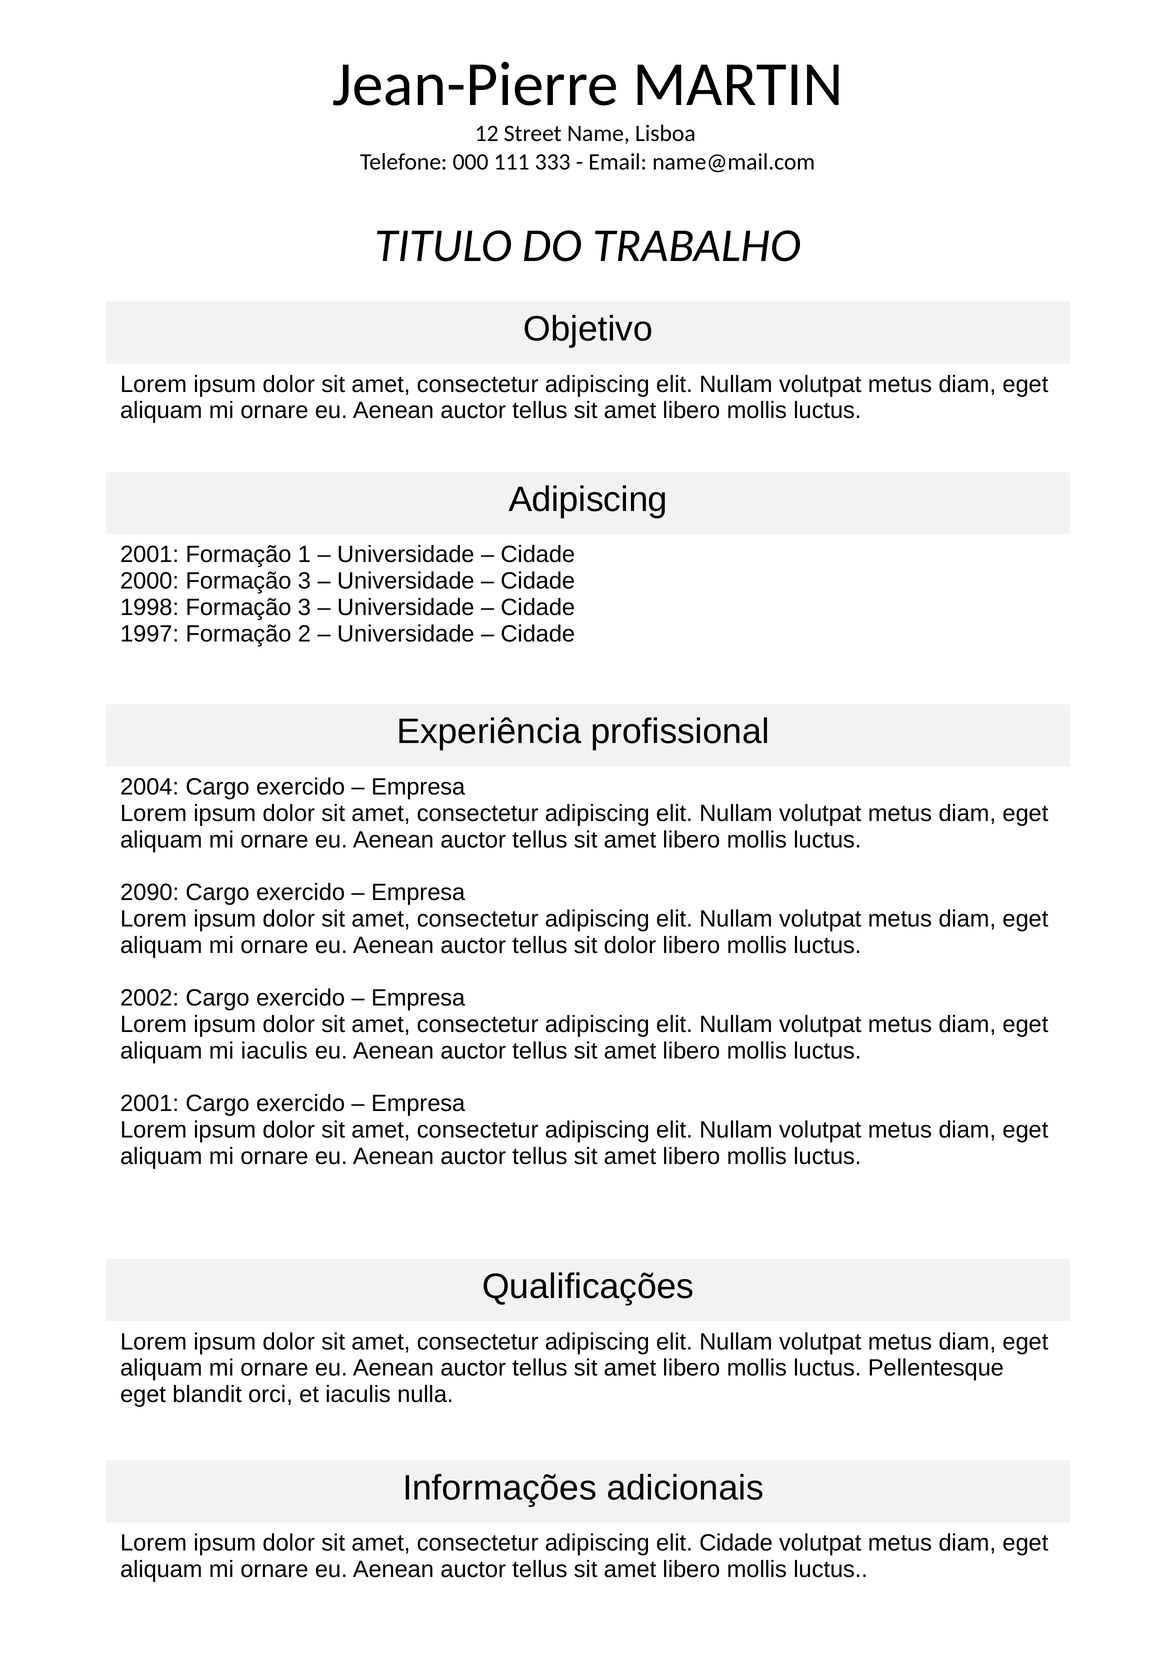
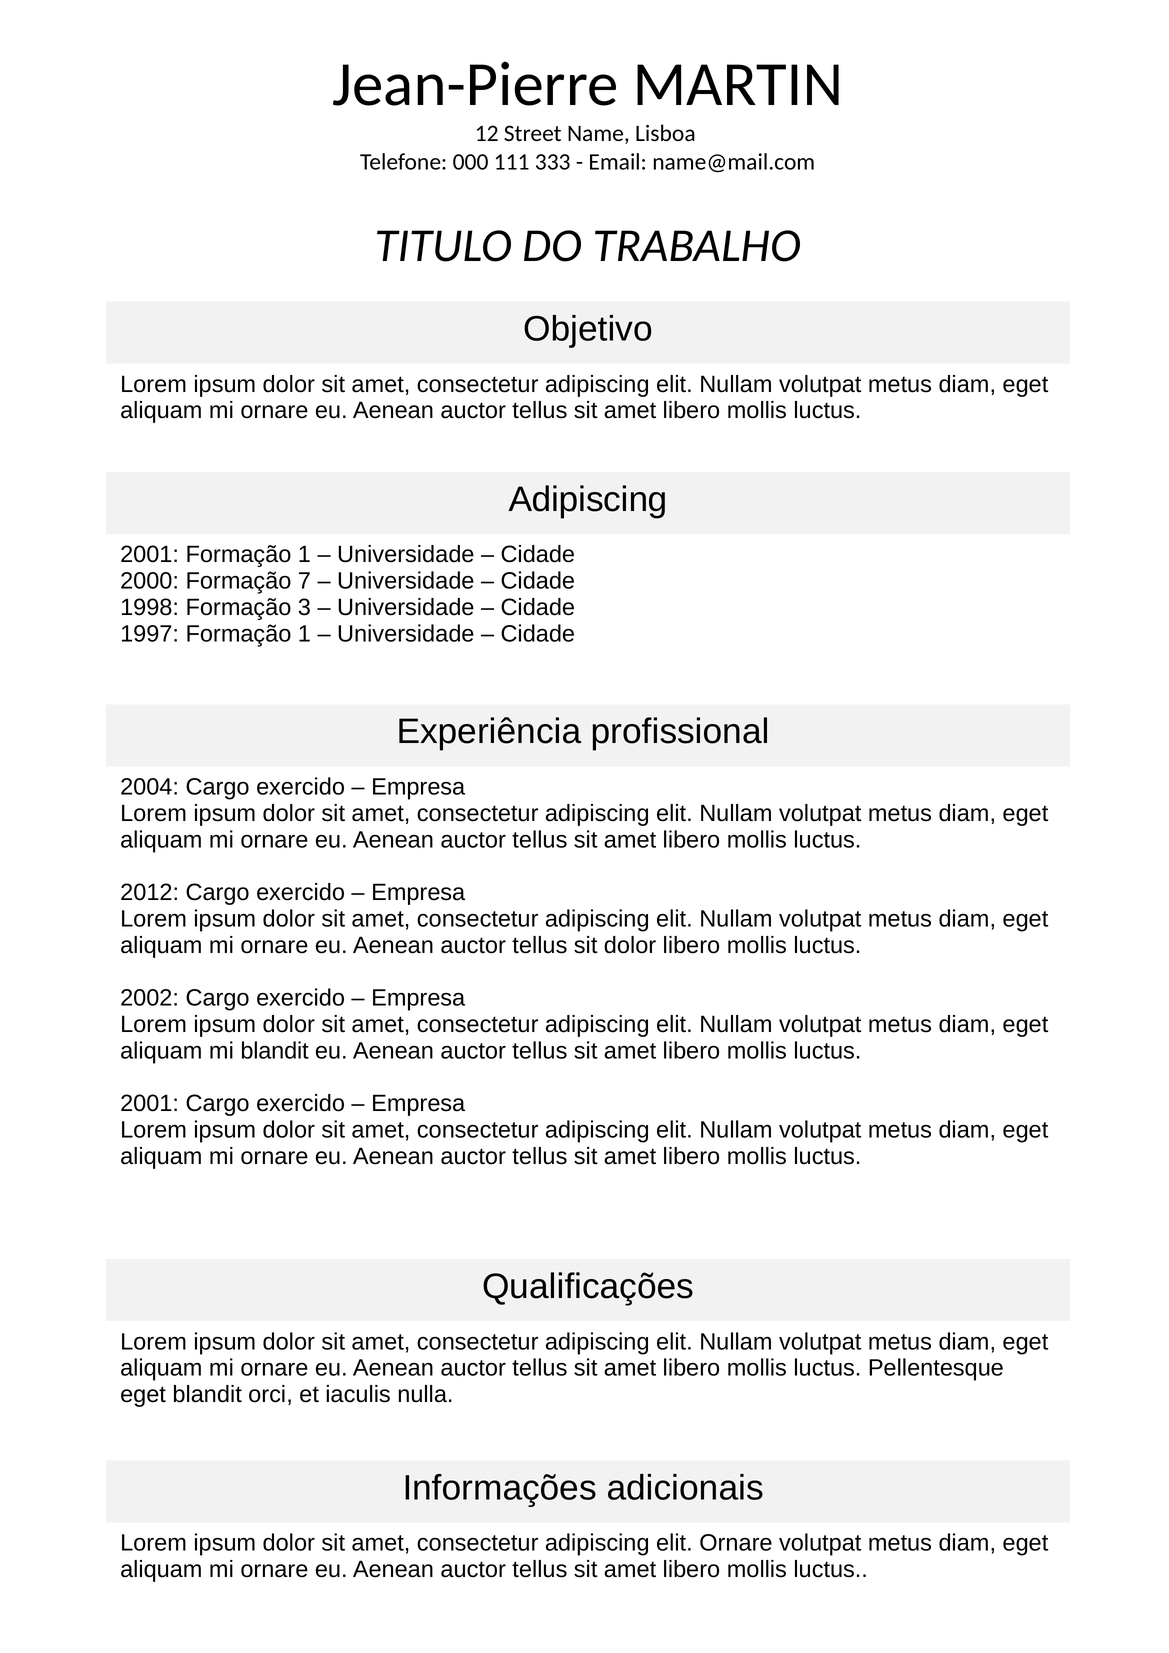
2000 Formação 3: 3 -> 7 (304, 581)
1997 Formação 2: 2 -> 1 (304, 634)
2090: 2090 -> 2012 (150, 893)
mi iaculis: iaculis -> blandit (275, 1051)
elit Cidade: Cidade -> Ornare (736, 1543)
